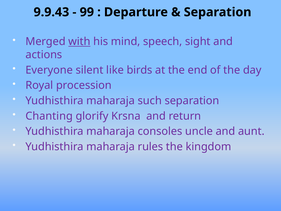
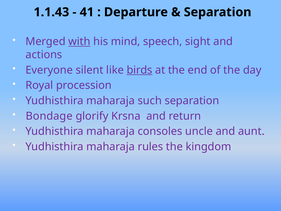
9.9.43: 9.9.43 -> 1.1.43 (51, 12)
99: 99 -> 41 (87, 12)
birds underline: none -> present (140, 70)
Chanting: Chanting -> Bondage (49, 116)
